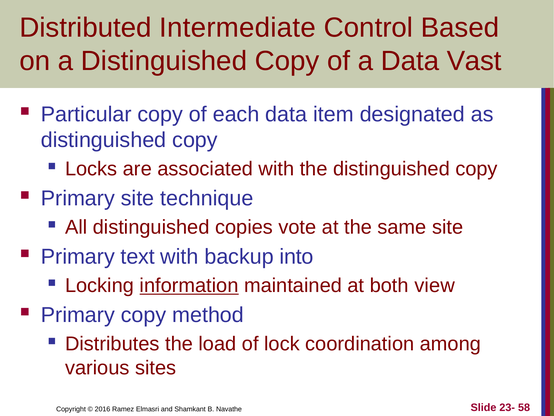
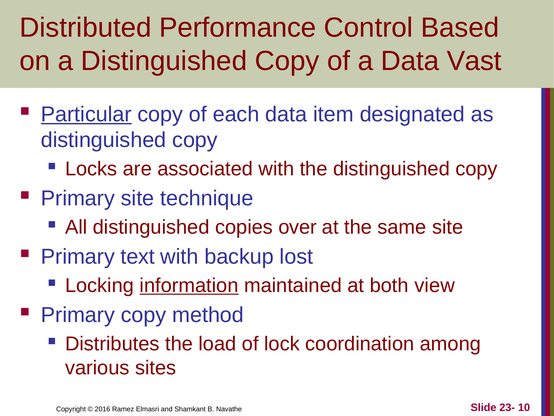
Intermediate: Intermediate -> Performance (238, 28)
Particular underline: none -> present (86, 114)
vote: vote -> over (298, 227)
into: into -> lost (296, 256)
58: 58 -> 10 (524, 407)
